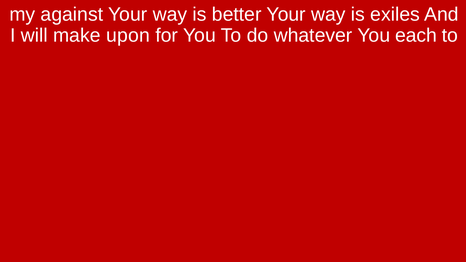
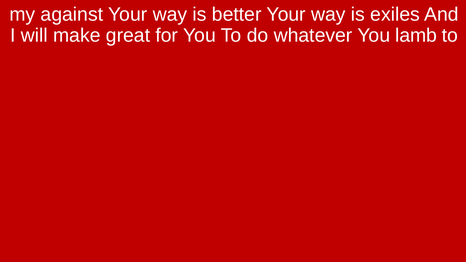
upon: upon -> great (128, 35)
each: each -> lamb (416, 35)
